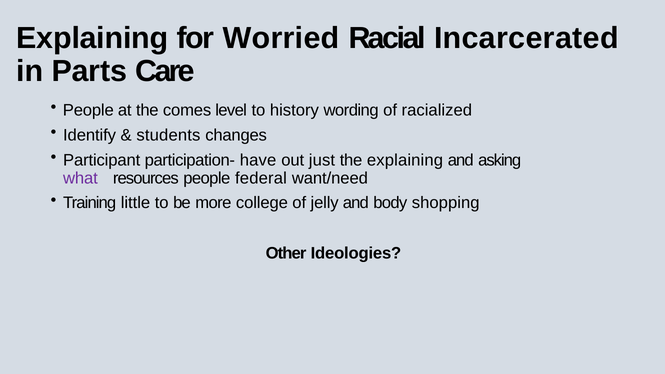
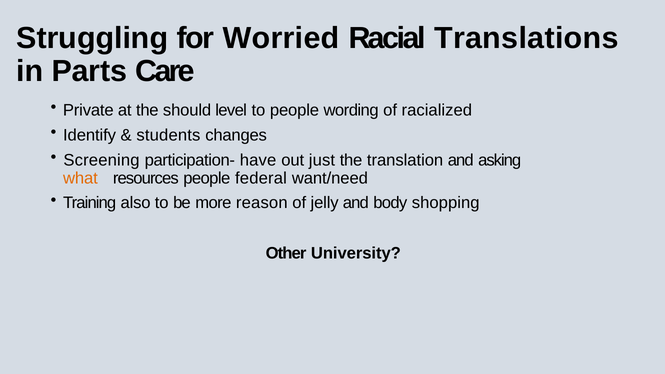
Explaining: Explaining -> Struggling (92, 38)
Incarcerated: Incarcerated -> Translations (526, 38)
People: People -> Private (88, 110)
comes: comes -> should (187, 110)
to history: history -> people (294, 110)
Participant: Participant -> Screening (102, 160)
the explaining: explaining -> translation (405, 160)
what colour: purple -> orange (80, 178)
little: little -> also (136, 203)
college: college -> reason (262, 203)
Ideologies: Ideologies -> University (356, 253)
